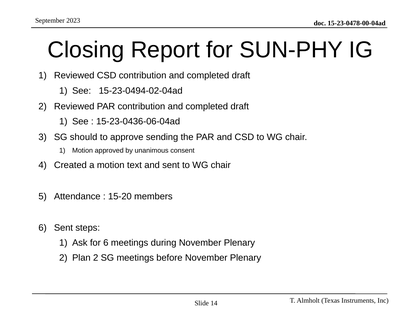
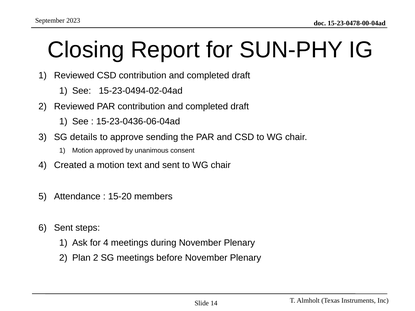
should: should -> details (84, 137)
for 6: 6 -> 4 (106, 243)
